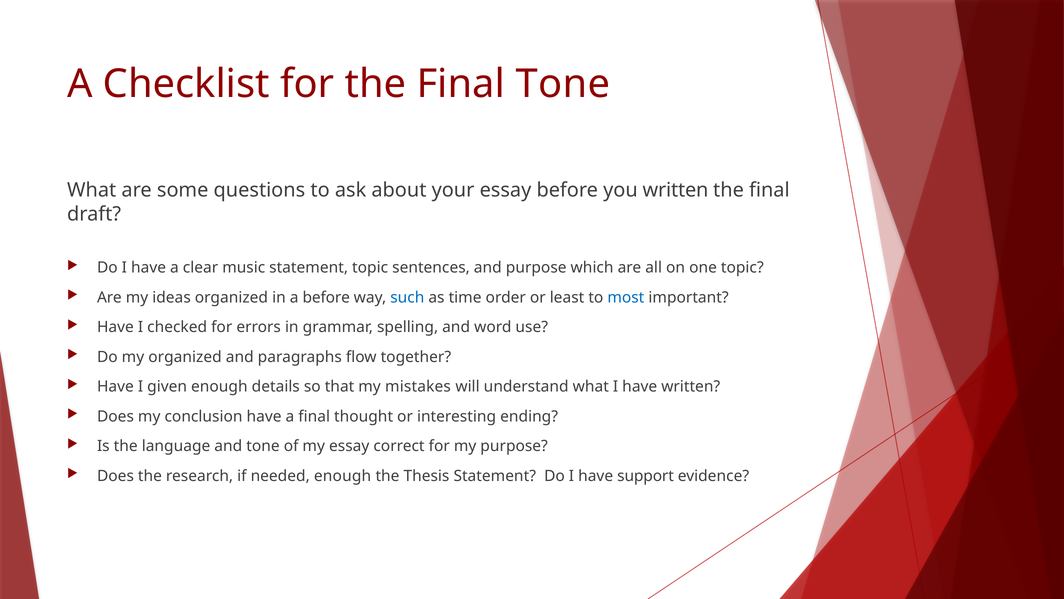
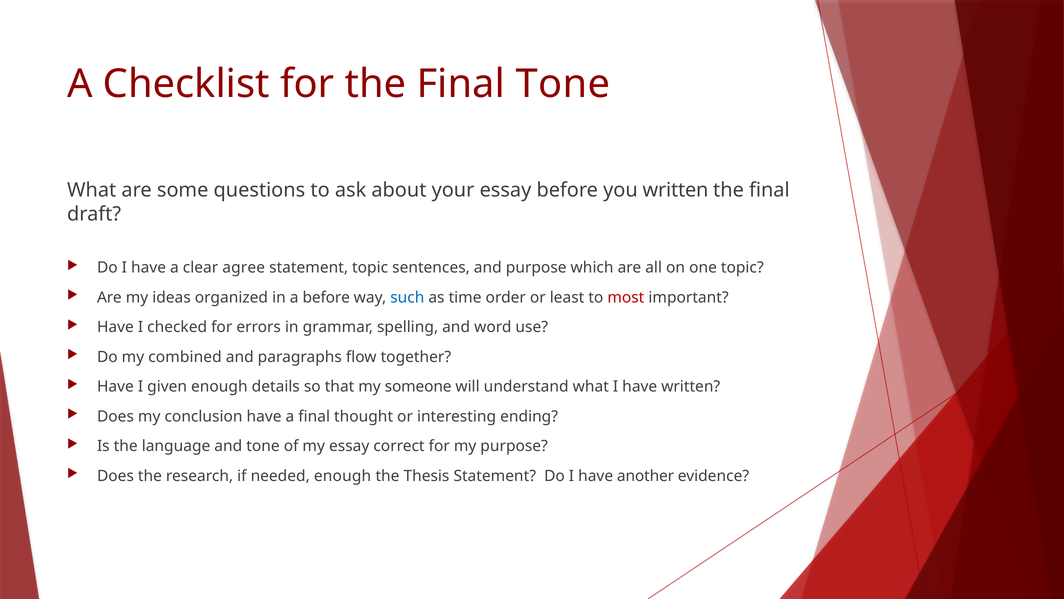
music: music -> agree (244, 268)
most colour: blue -> red (626, 297)
my organized: organized -> combined (185, 357)
mistakes: mistakes -> someone (418, 386)
support: support -> another (646, 476)
